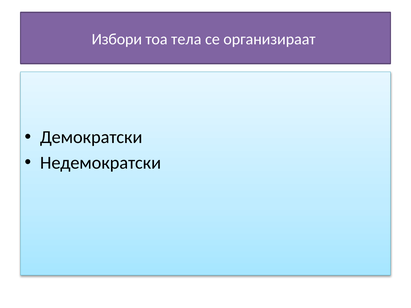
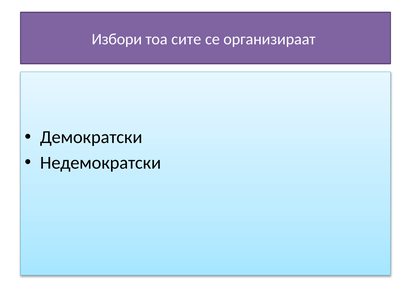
тела: тела -> сите (186, 39)
